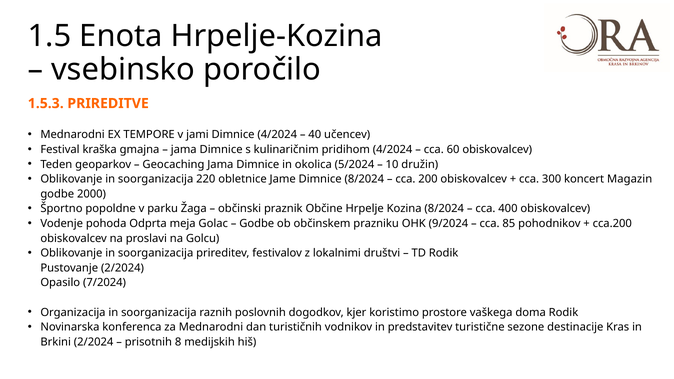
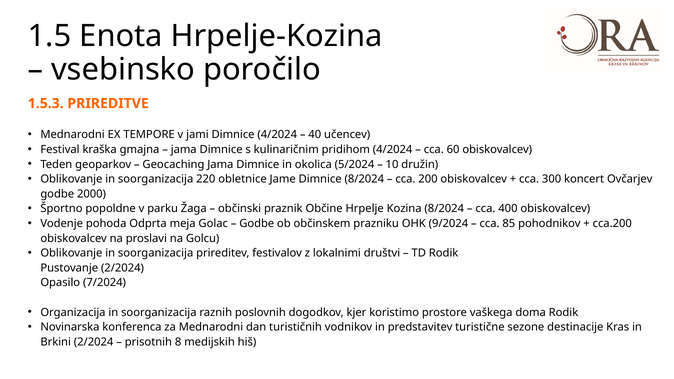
Magazin: Magazin -> Ovčarjev (630, 179)
